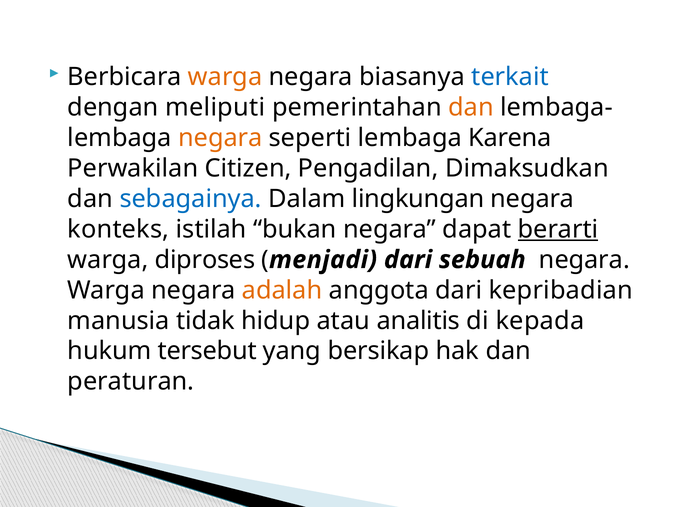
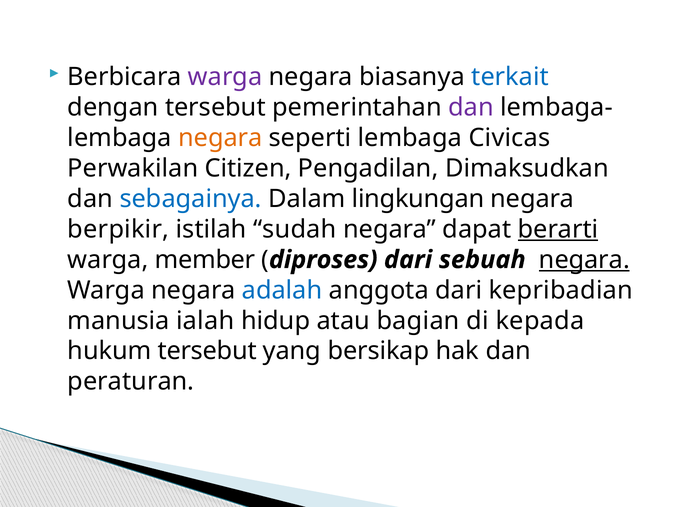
warga colour: orange -> purple (225, 77)
dengan meliputi: meliputi -> tersebut (215, 108)
dan colour: orange -> purple (471, 108)
Karena: Karena -> Civicas (510, 138)
konteks: konteks -> berpikir (118, 229)
bukan: bukan -> sudah (295, 229)
diproses: diproses -> member (205, 260)
menjadi: menjadi -> diproses (323, 260)
negara underline: none -> present (584, 260)
adalah colour: orange -> blue (282, 290)
tidak: tidak -> ialah (205, 321)
analitis: analitis -> bagian (418, 321)
